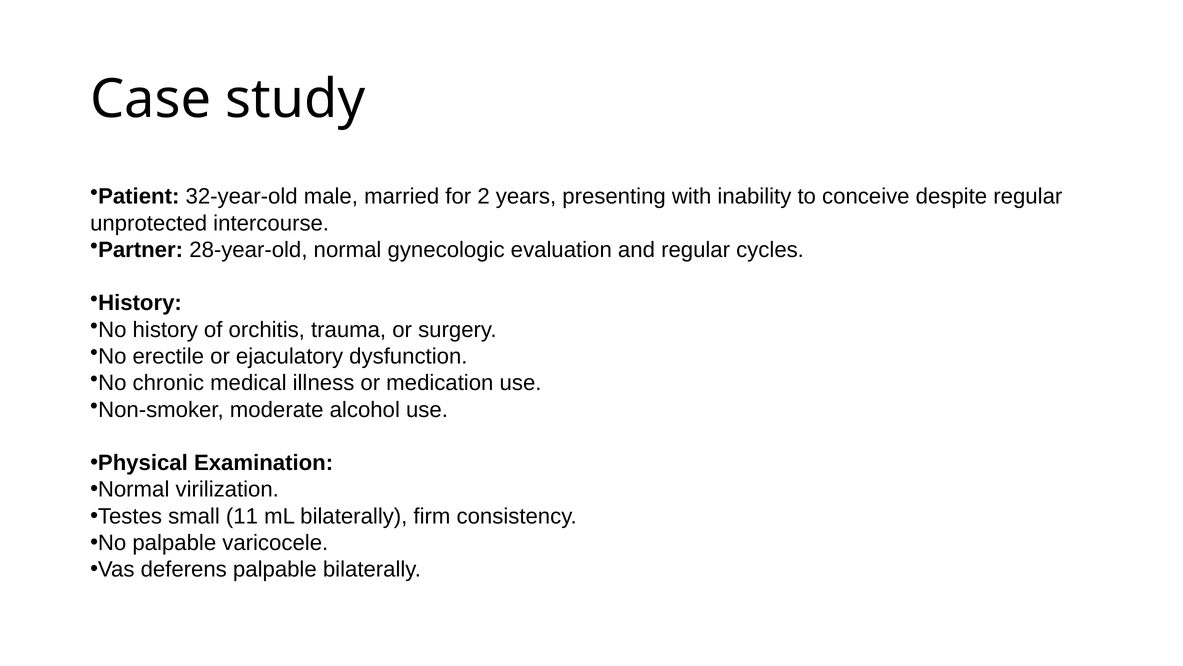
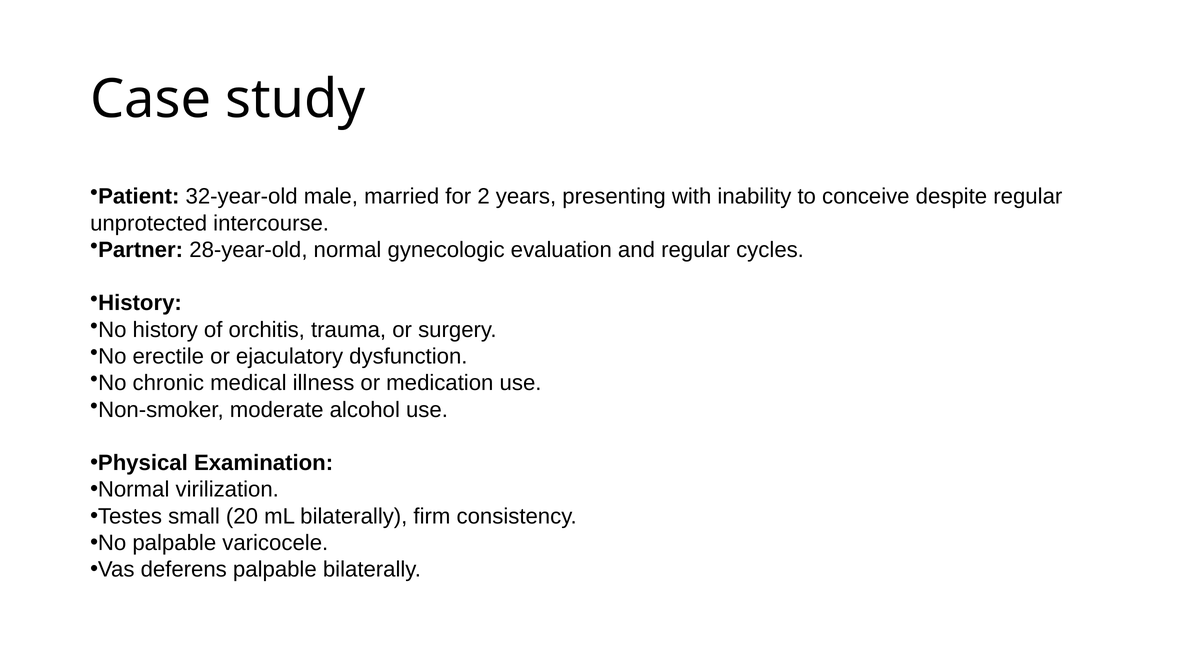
11: 11 -> 20 (242, 516)
